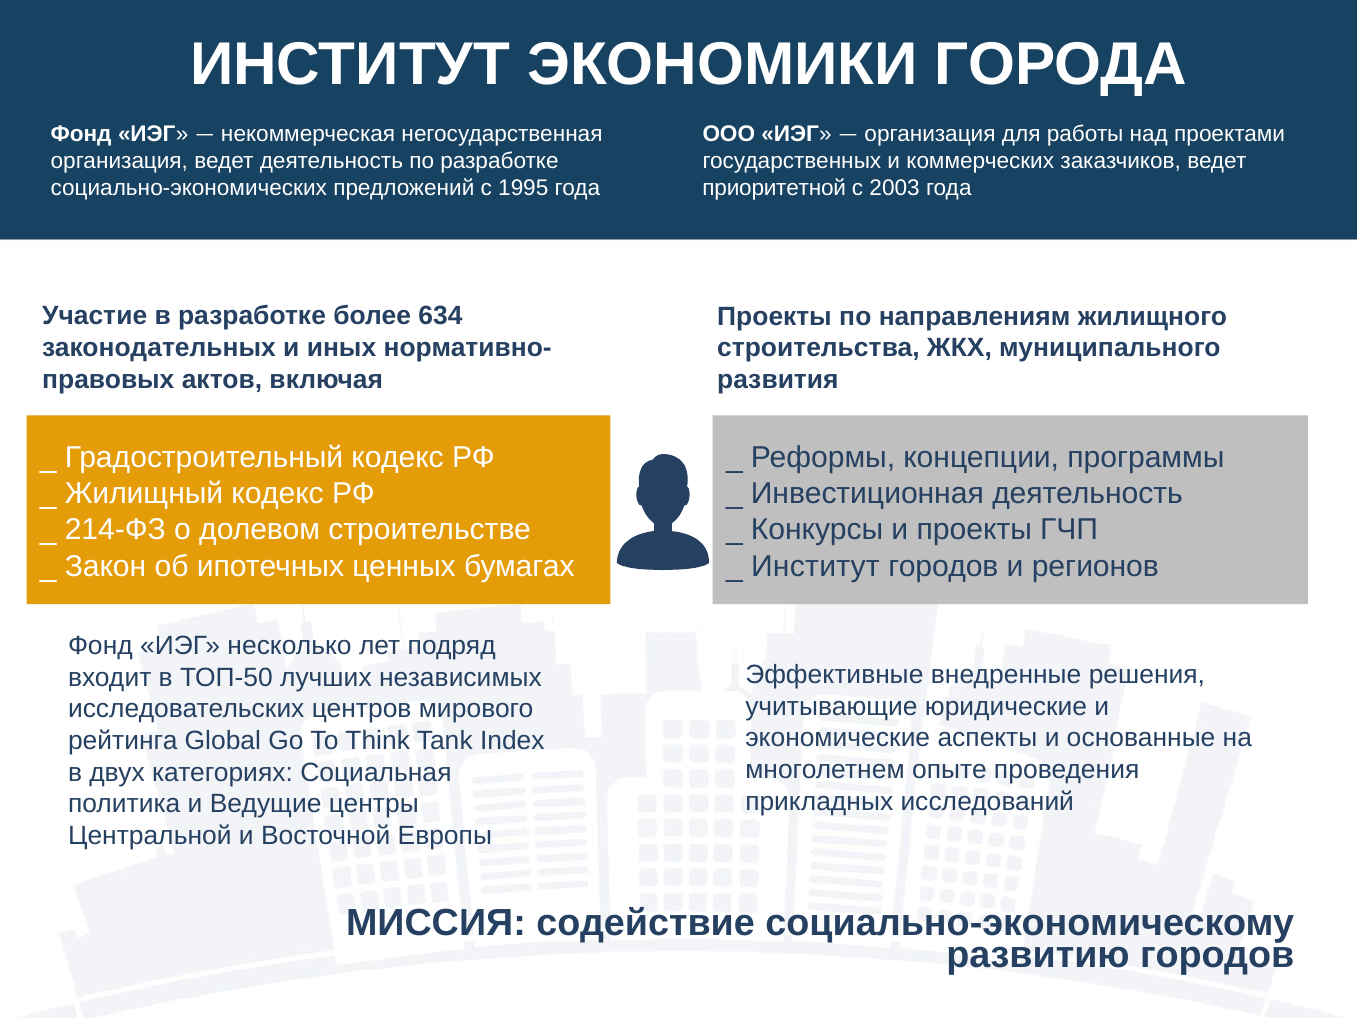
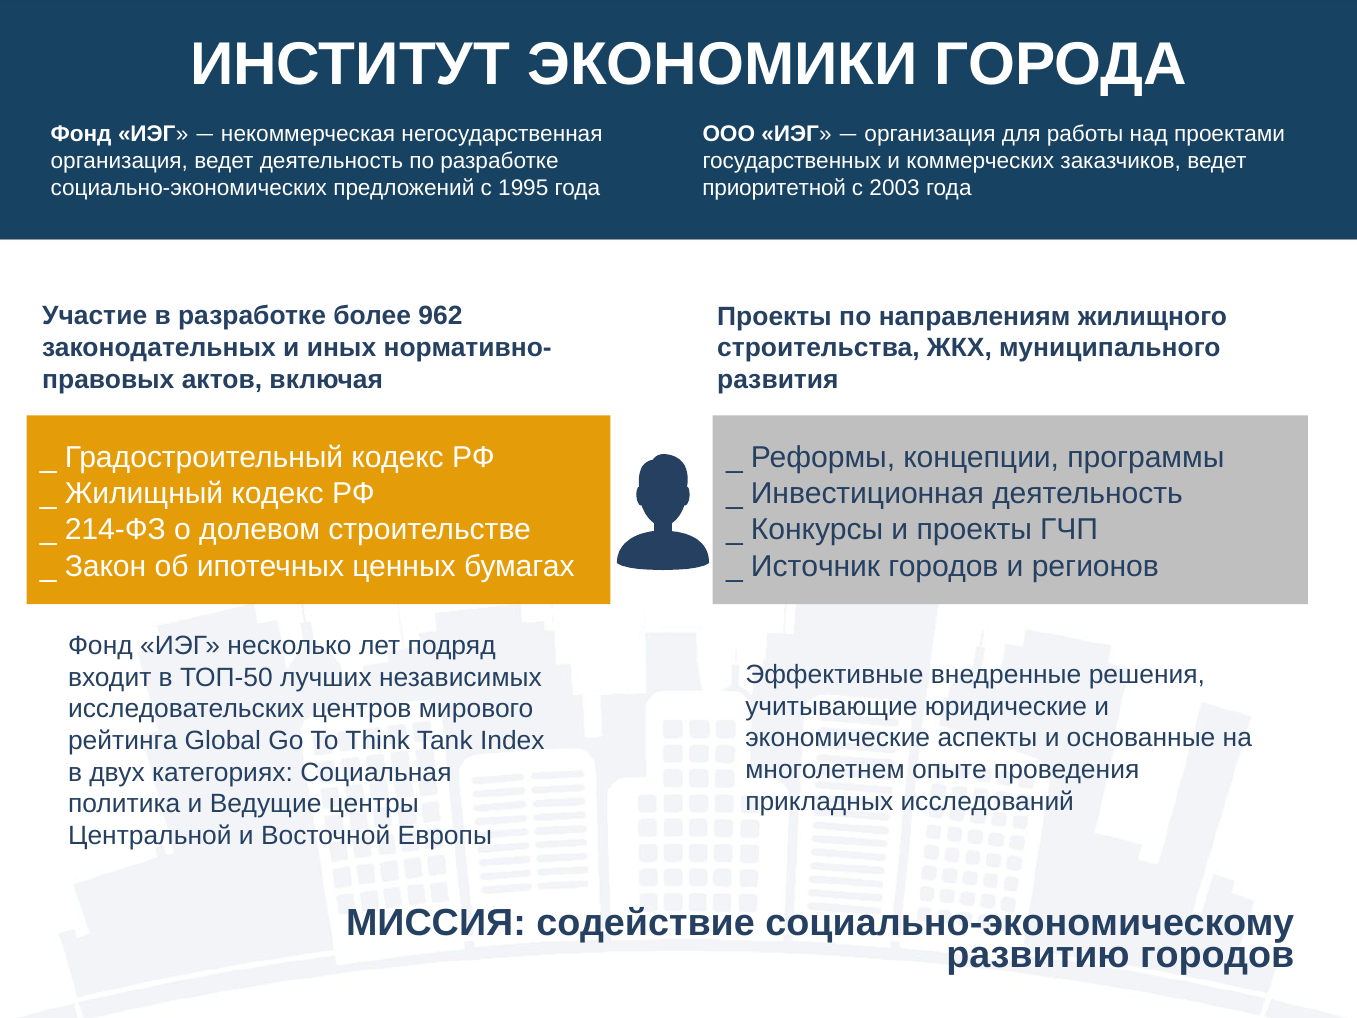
634: 634 -> 962 (440, 316)
Институт: Институт -> Источник (816, 566)
